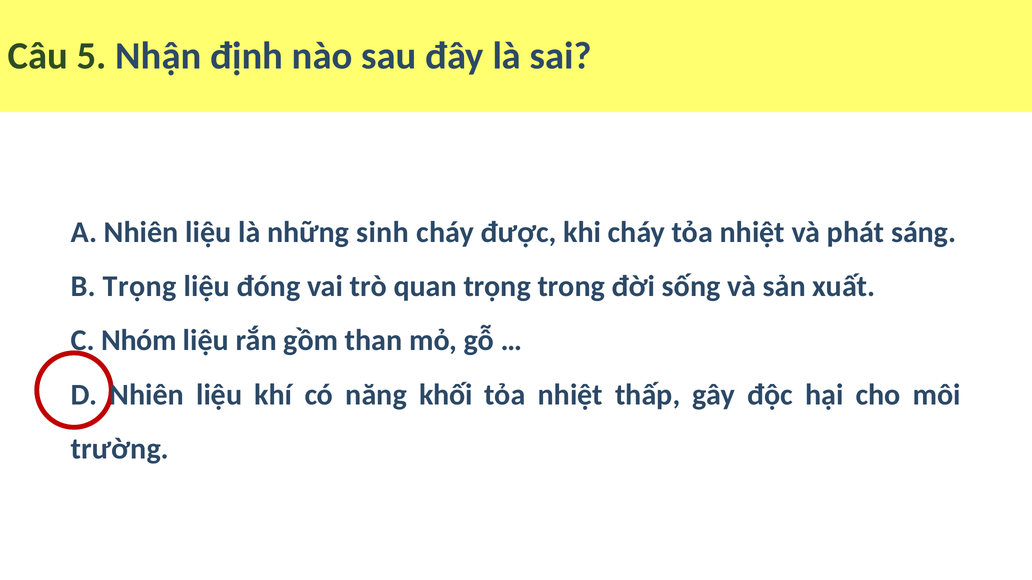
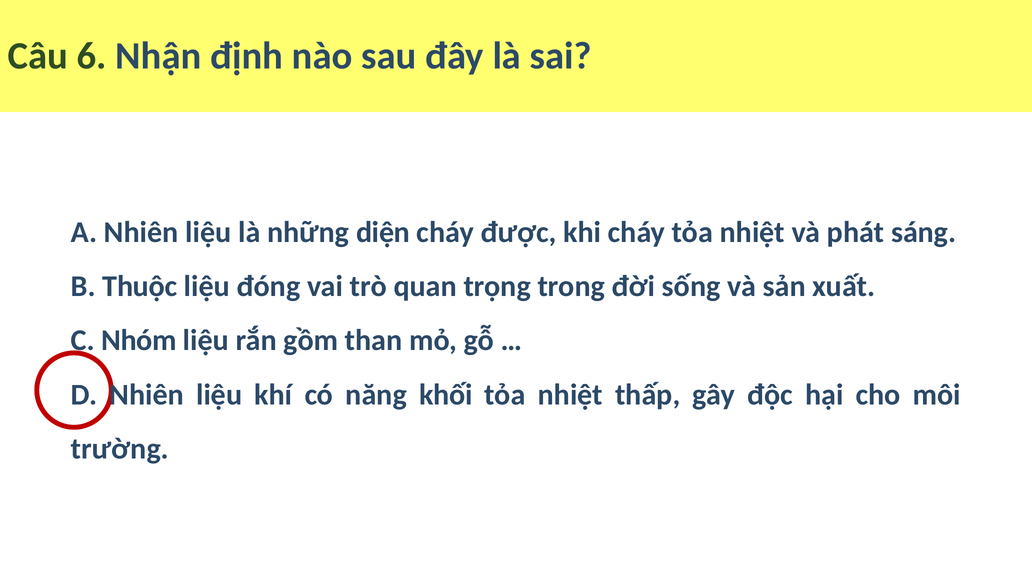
5: 5 -> 6 (92, 56)
sinh: sinh -> diện (383, 232)
Trọng: Trọng -> Thuộc (140, 287)
